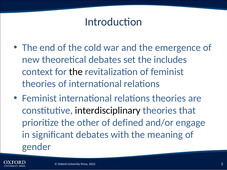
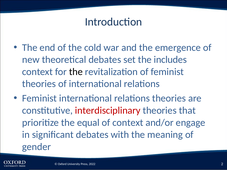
interdisciplinary colour: black -> red (108, 111)
other: other -> equal (88, 123)
of defined: defined -> context (128, 123)
